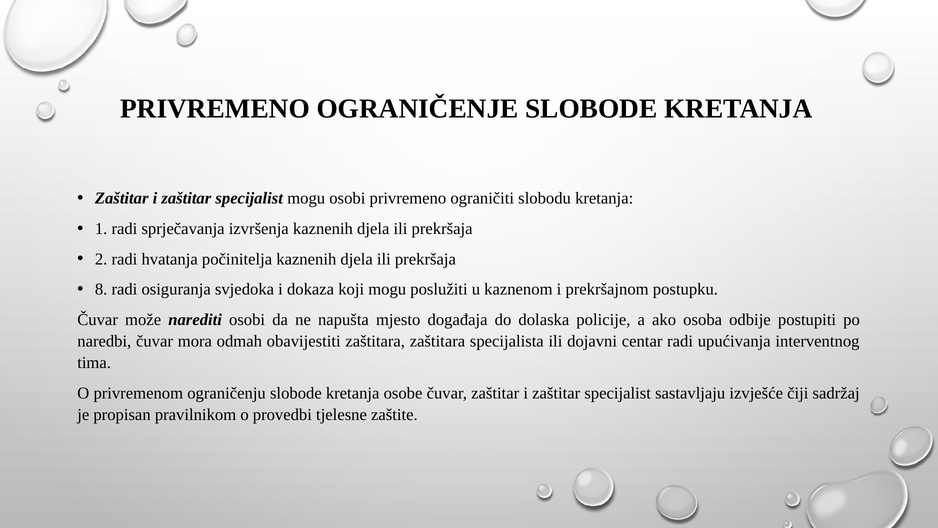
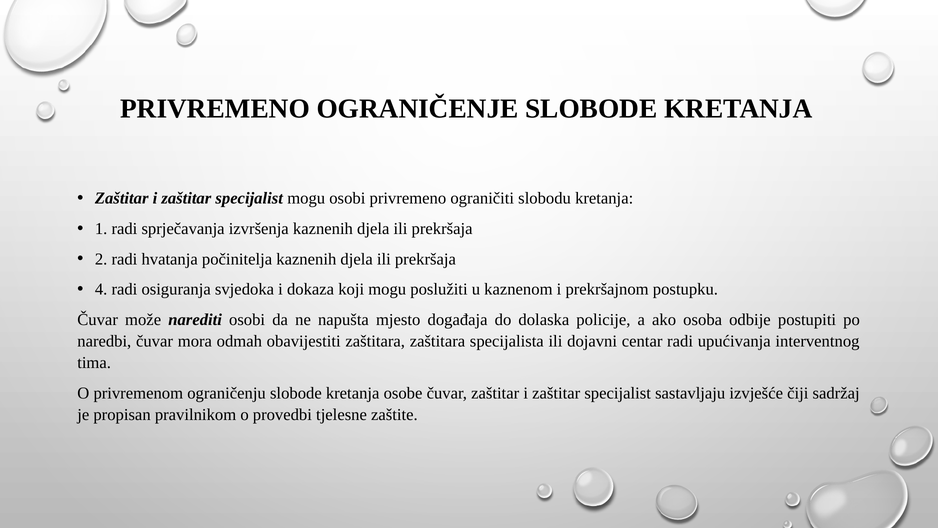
8: 8 -> 4 (101, 289)
